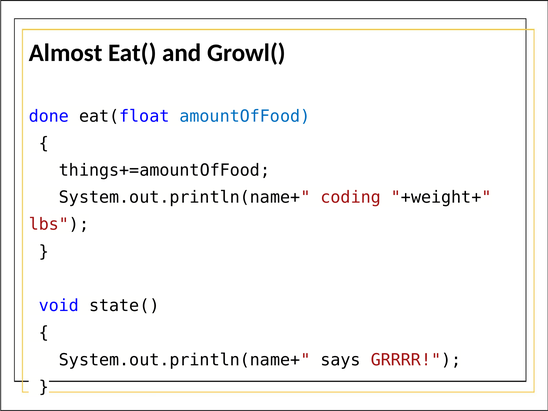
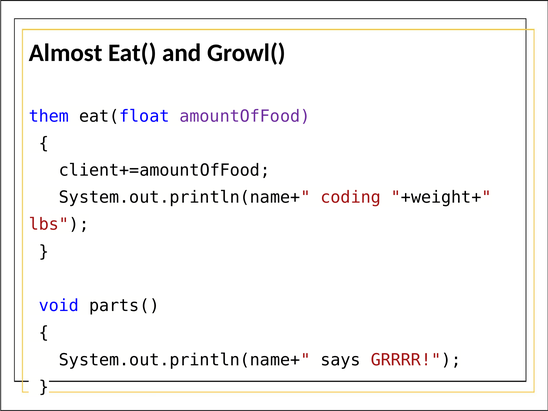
done: done -> them (49, 116)
amountOfFood colour: blue -> purple (245, 116)
things+=amountOfFood: things+=amountOfFood -> client+=amountOfFood (165, 170)
state(: state( -> parts( (124, 306)
